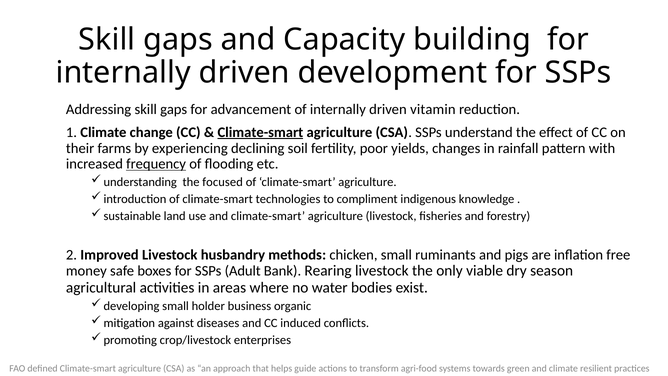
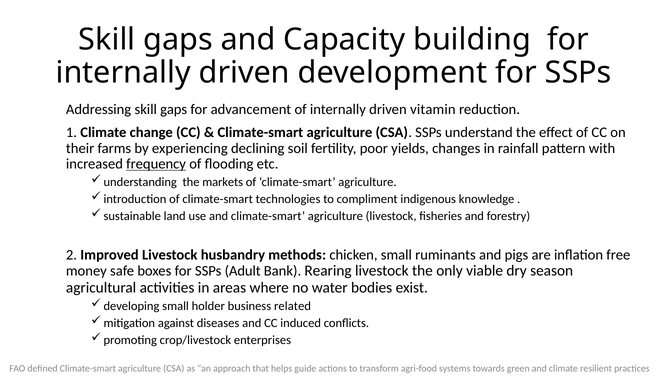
Climate-smart underline: present -> none (260, 132)
focused: focused -> markets (223, 182)
organic: organic -> related (293, 306)
